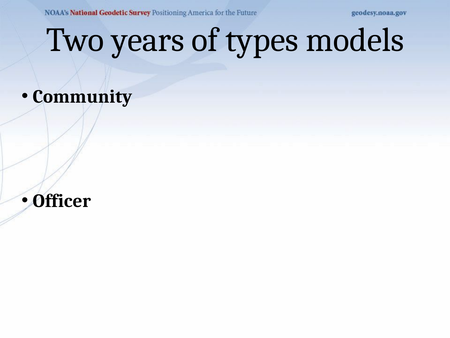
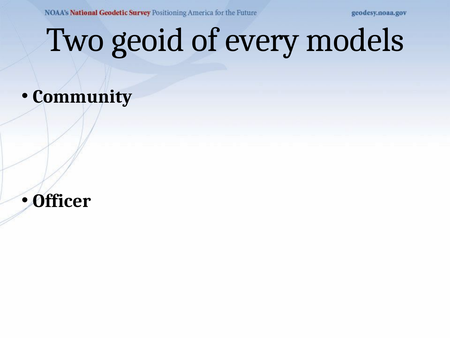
years: years -> geoid (148, 40)
types: types -> every (262, 40)
